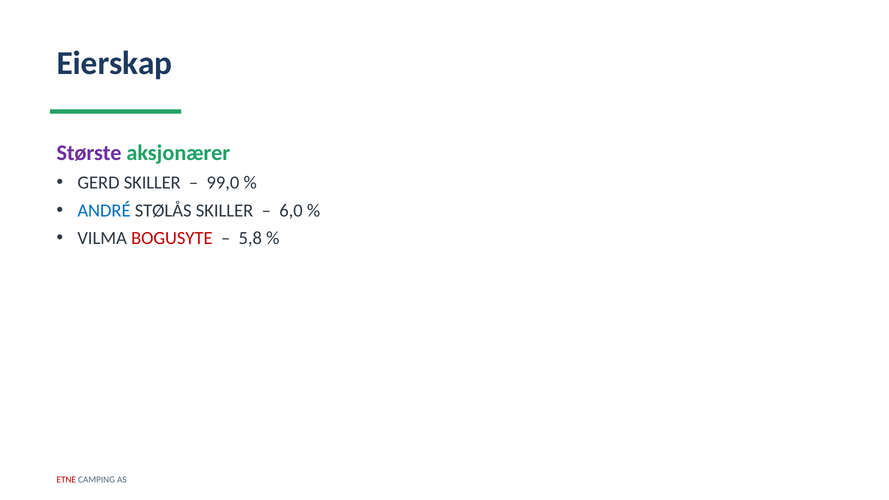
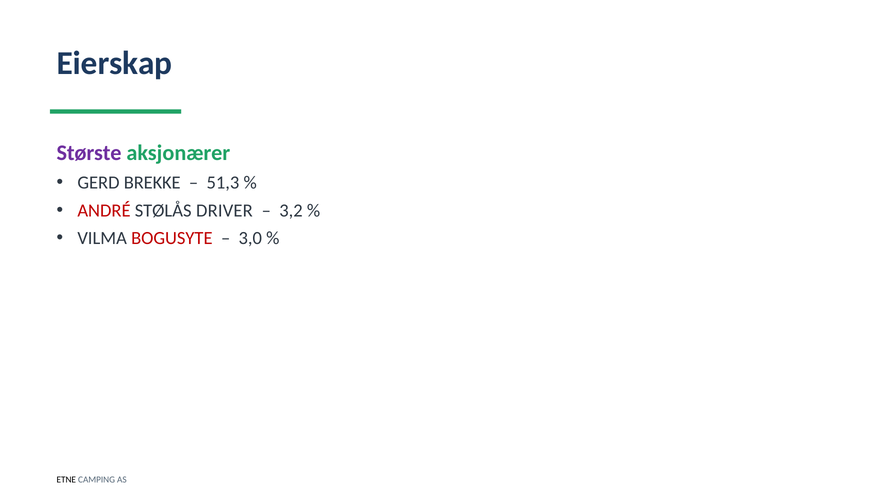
GERD SKILLER: SKILLER -> BREKKE (152, 183)
99,0: 99,0 -> 51,3 (223, 183)
ANDRÉ colour: blue -> red (104, 211)
STØLÅS SKILLER: SKILLER -> DRIVER (224, 211)
6,0: 6,0 -> 3,2 (291, 211)
5,8: 5,8 -> 3,0 (250, 238)
ETNE colour: red -> black (66, 480)
